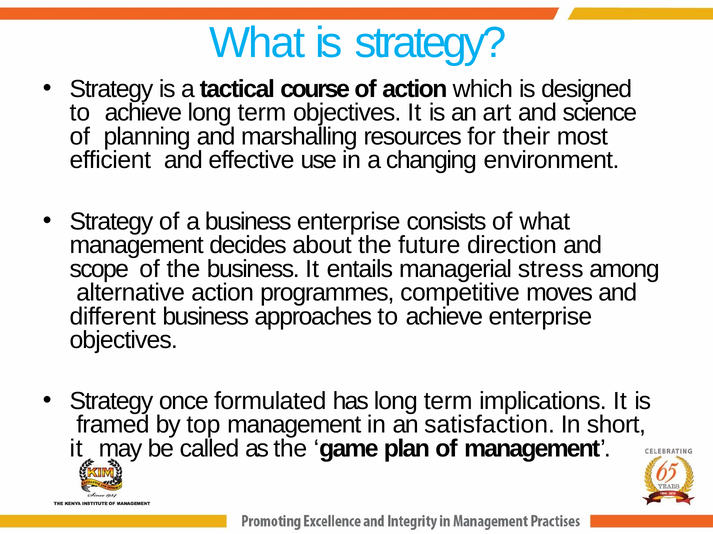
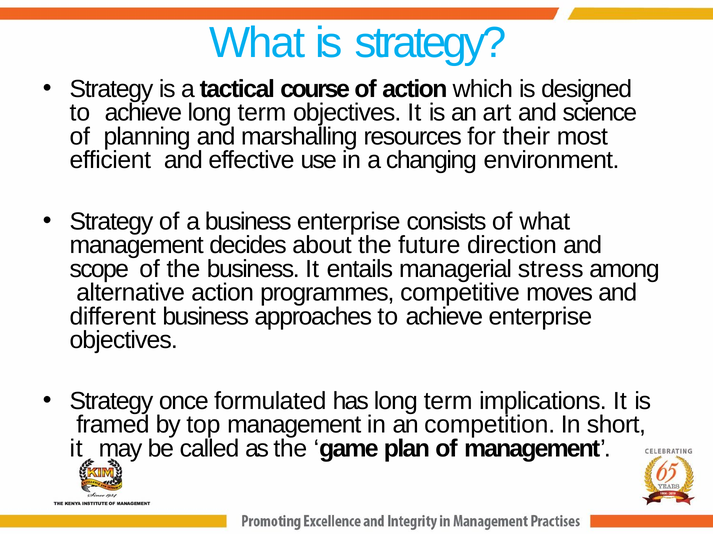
satisfaction: satisfaction -> competition (490, 425)
